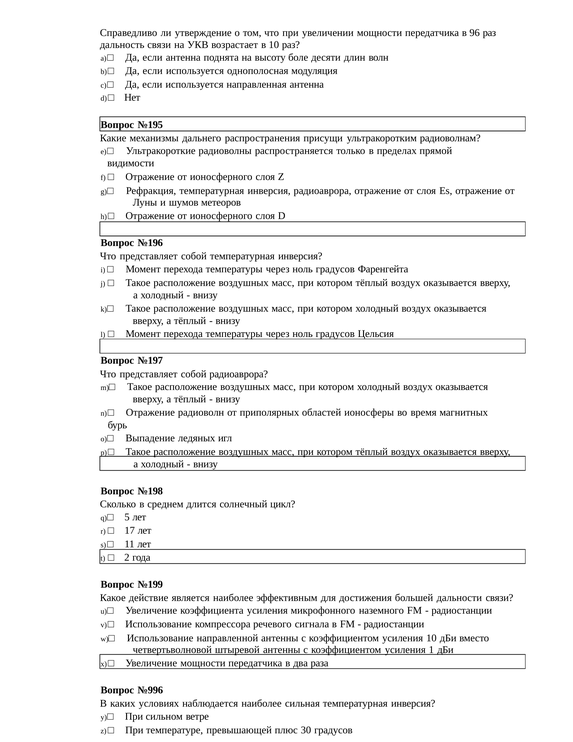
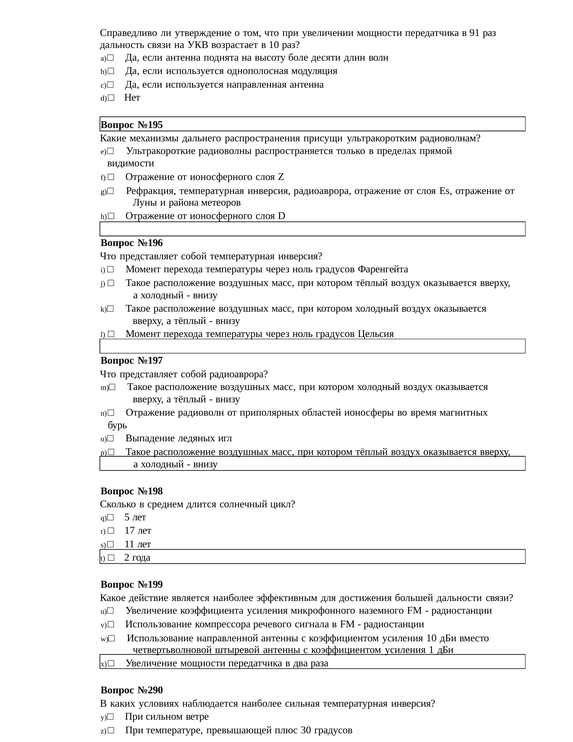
96: 96 -> 91 (475, 33)
шумов: шумов -> района (184, 202)
№996: №996 -> №290 (150, 690)
